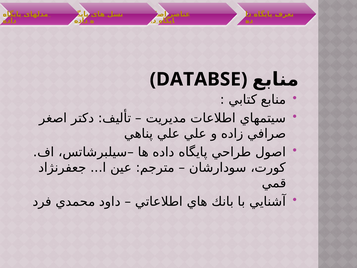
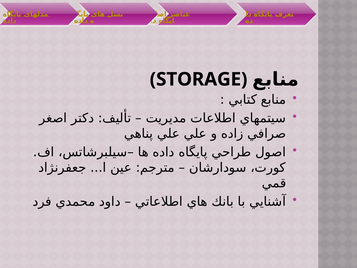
DATABSE: DATABSE -> STORAGE (199, 79)
